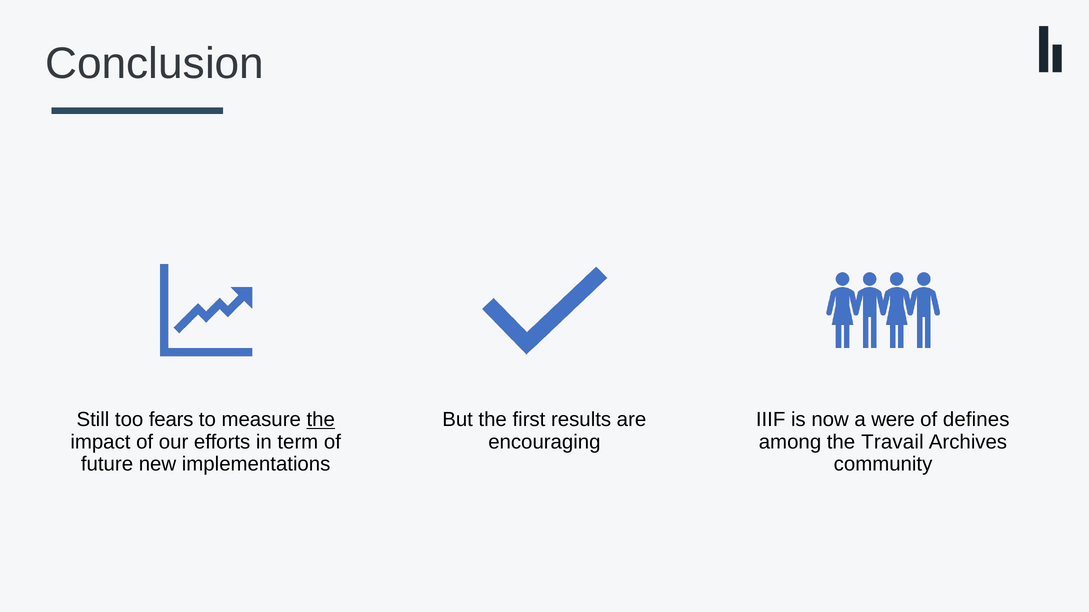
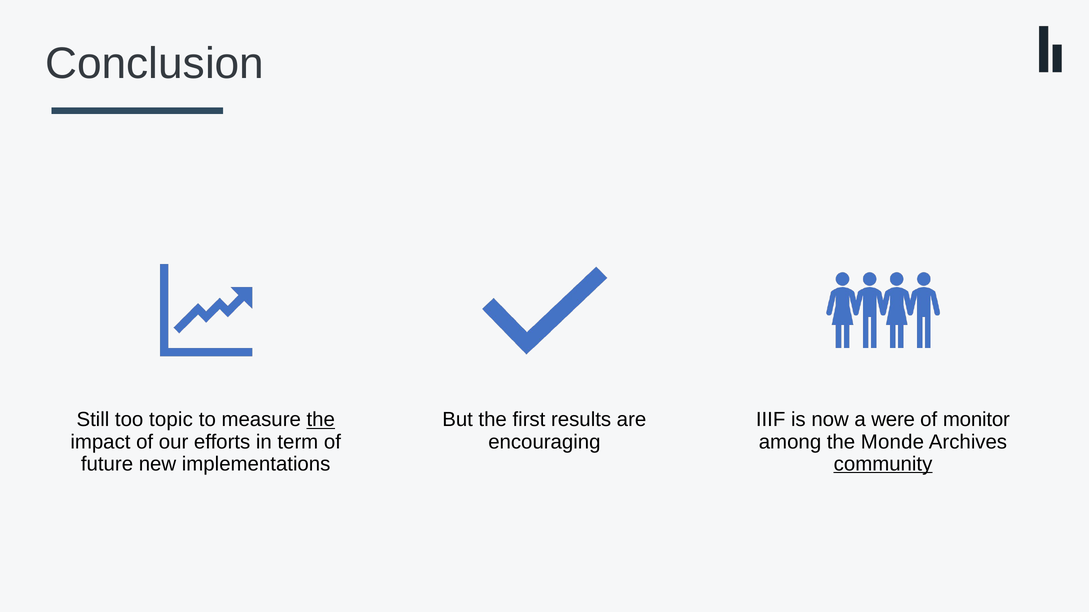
fears: fears -> topic (171, 420)
defines: defines -> monitor (976, 420)
Travail: Travail -> Monde (892, 442)
community underline: none -> present (883, 464)
